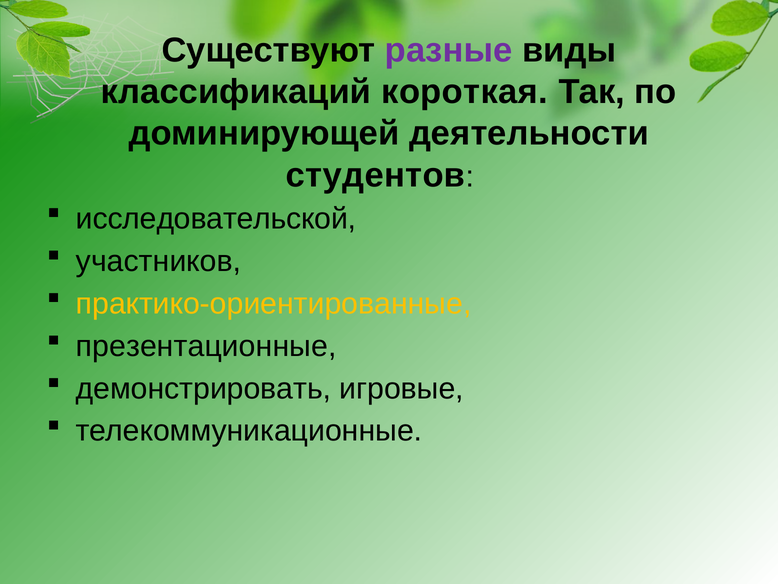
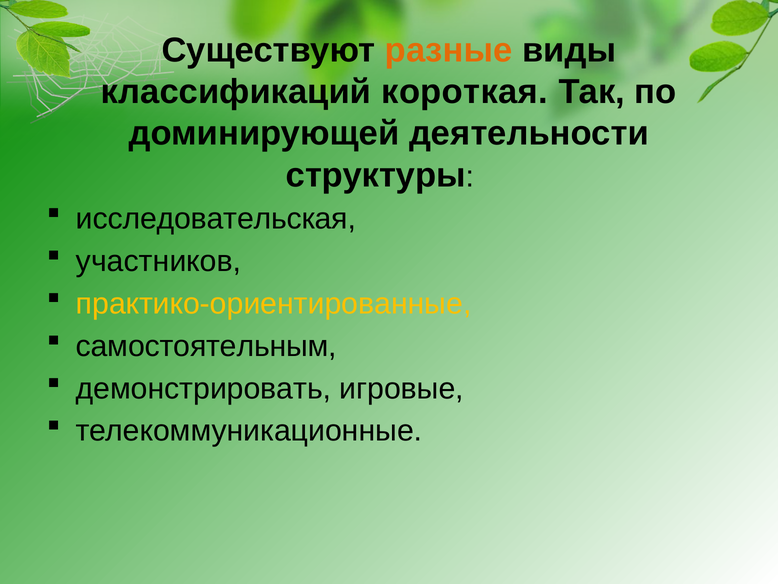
разные colour: purple -> orange (449, 50)
студентов: студентов -> структуры (376, 175)
исследовательской: исследовательской -> исследовательская (216, 219)
презентационные: презентационные -> самостоятельным (206, 346)
